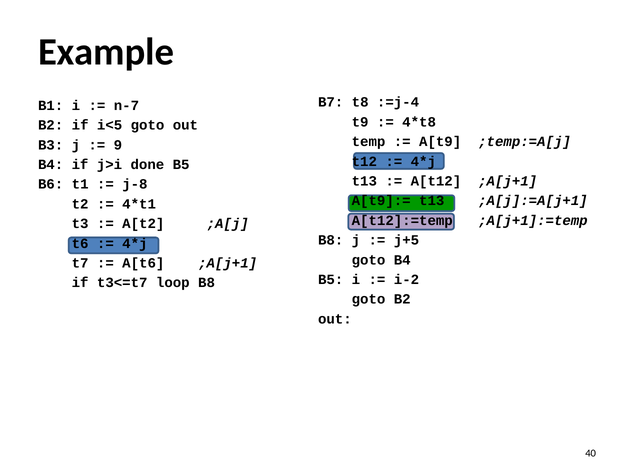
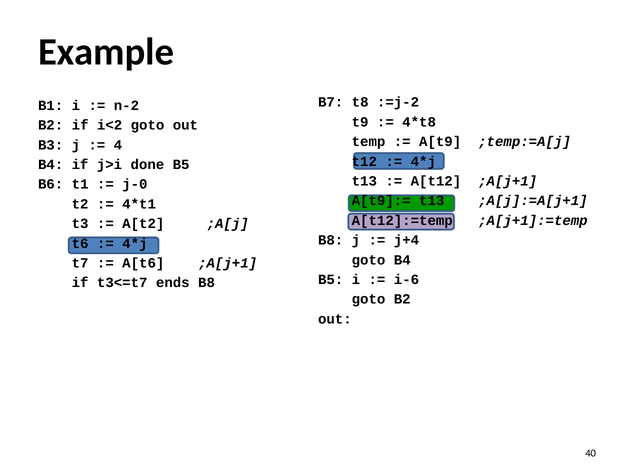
:=j-4: :=j-4 -> :=j-2 (398, 102)
n-7: n-7 -> n-2 (126, 106)
i<5: i<5 -> i<2 (110, 125)
9: 9 -> 4 (118, 145)
j-8: j-8 -> j-0 (135, 184)
j+5: j+5 -> j+4 (406, 240)
i-2: i-2 -> i-6 (406, 280)
loop: loop -> ends (173, 283)
